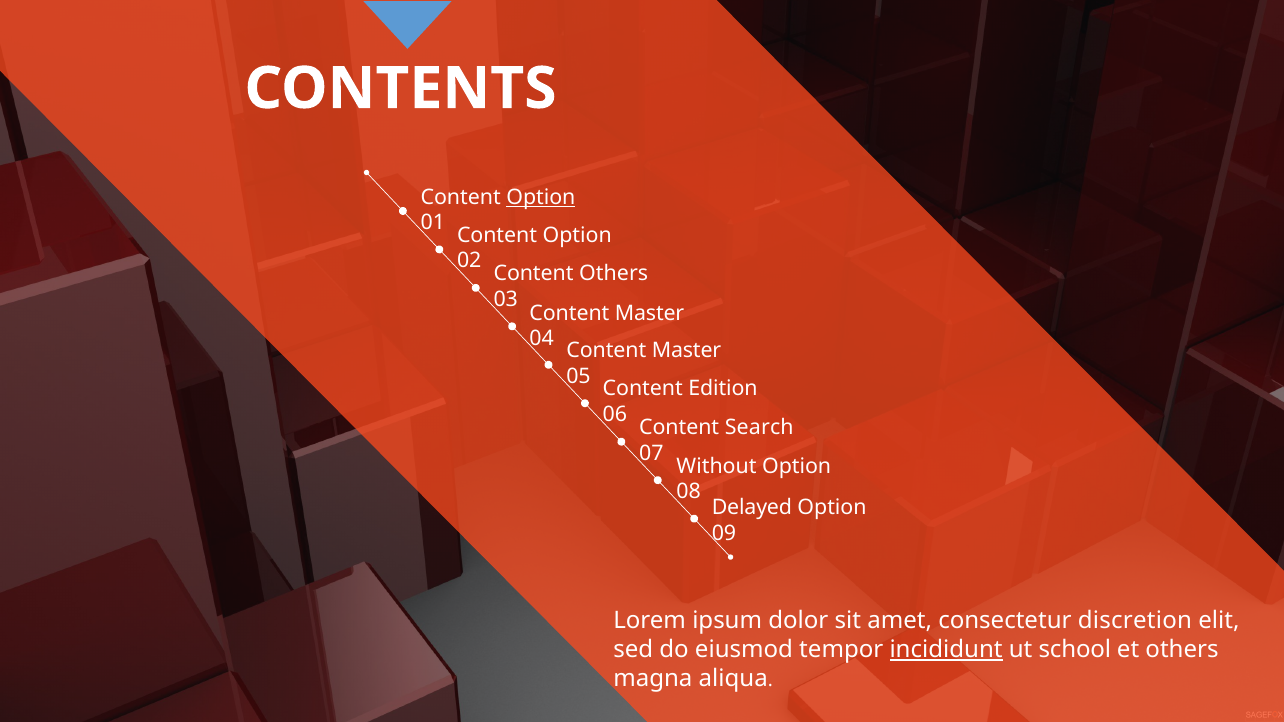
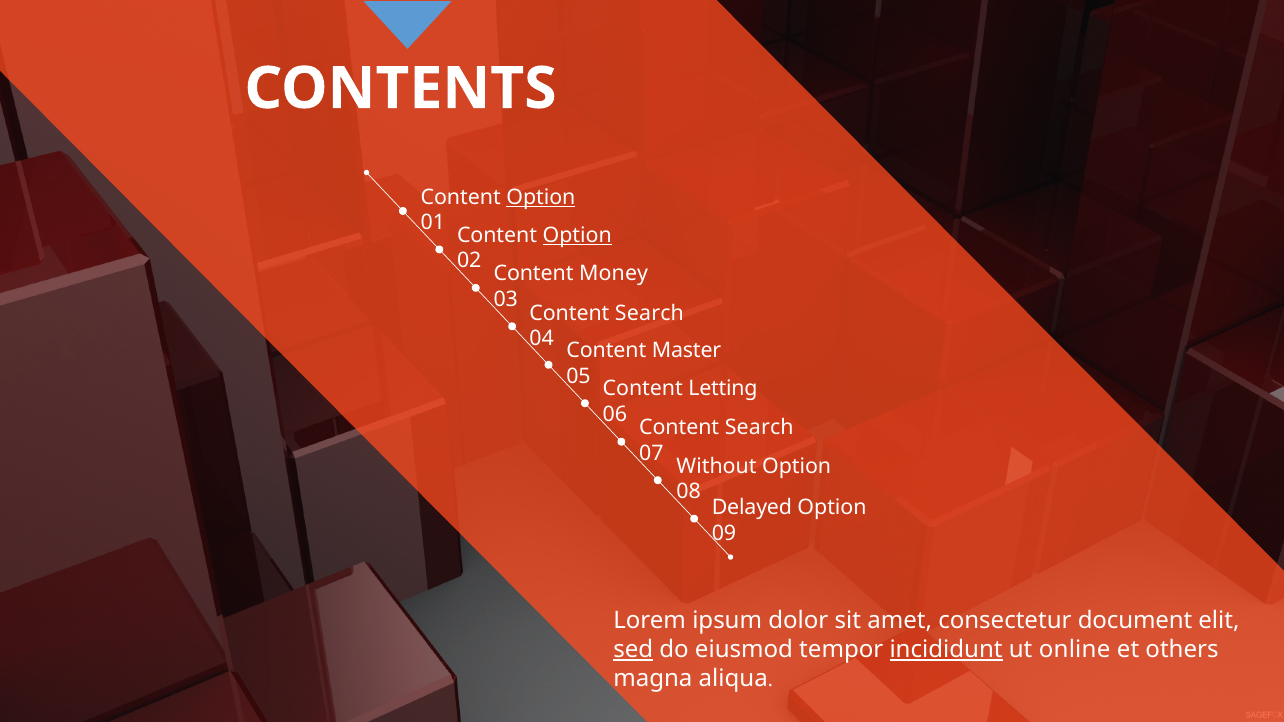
Option underline: none -> present (577, 235)
Content Others: Others -> Money (614, 274)
Master: Master -> Search (649, 313)
Edition: Edition -> Letting (723, 389)
discretion: discretion -> document (1135, 621)
sed underline: none -> present (633, 650)
school: school -> online (1075, 650)
